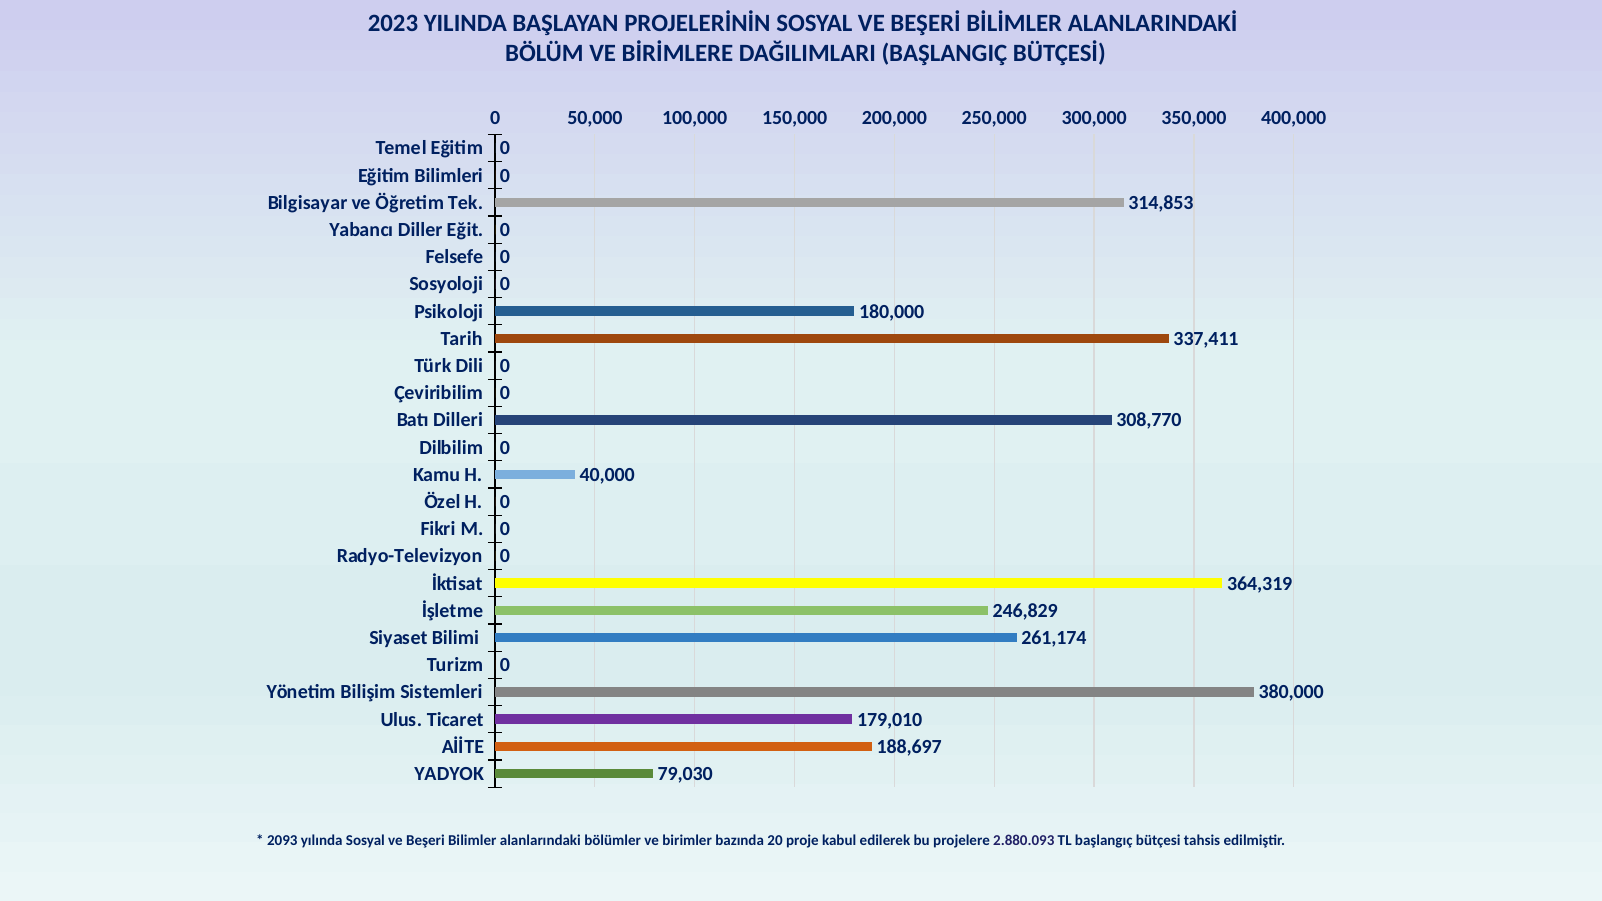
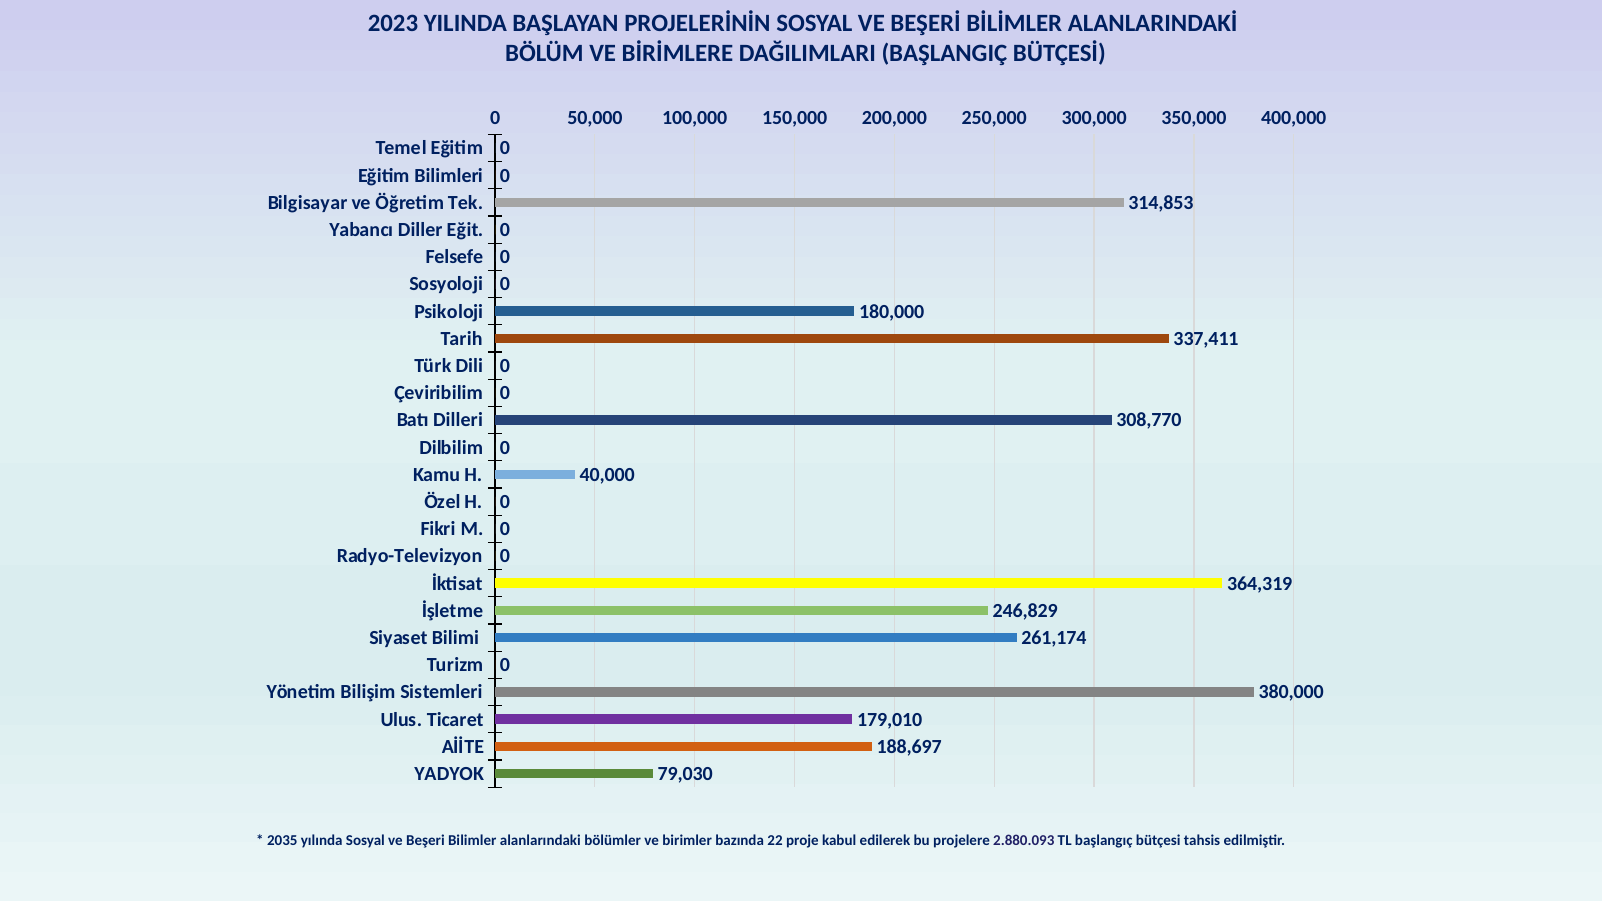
2093: 2093 -> 2035 (282, 841)
20: 20 -> 22 (775, 841)
